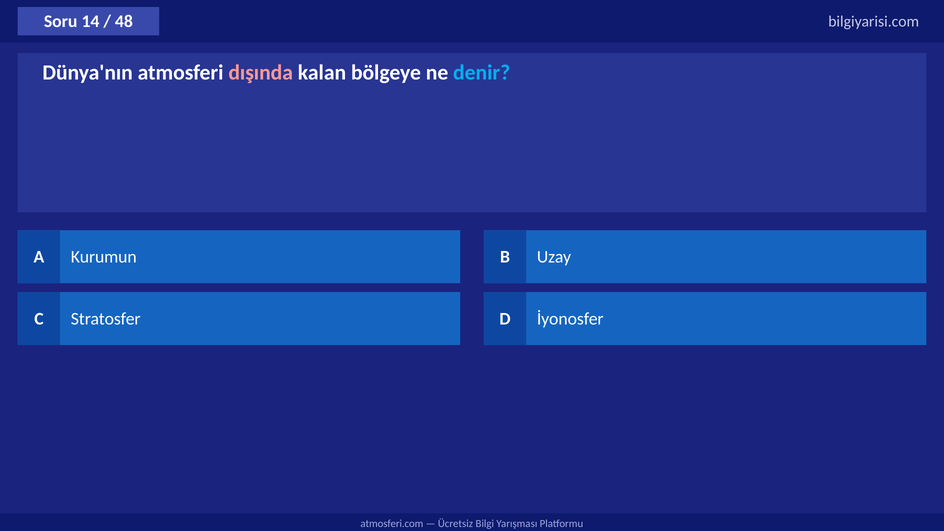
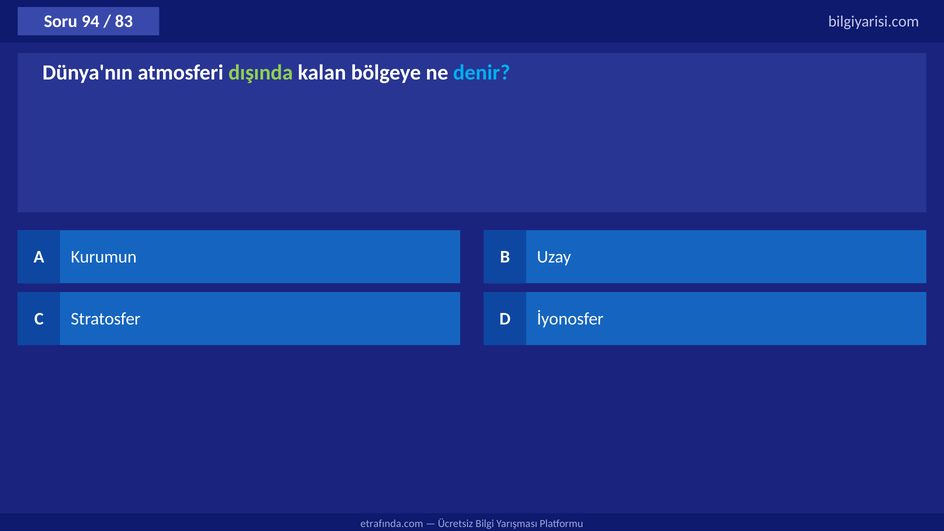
14: 14 -> 94 (90, 22)
48: 48 -> 83 (124, 22)
dışında colour: pink -> light green (261, 73)
atmosferi.com: atmosferi.com -> etrafında.com (392, 524)
